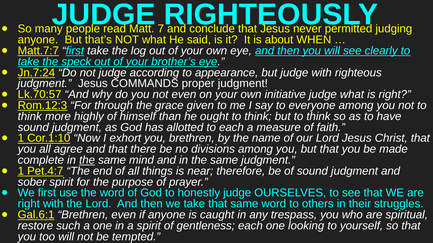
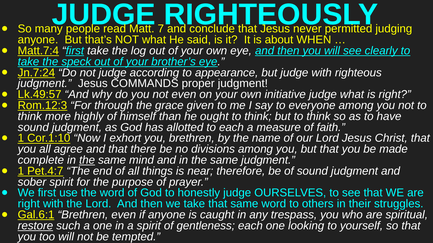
Matt.7:7: Matt.7:7 -> Matt.7:4 (38, 51)
Lk.70:57: Lk.70:57 -> Lk.49:57 (40, 95)
restore underline: none -> present (35, 226)
